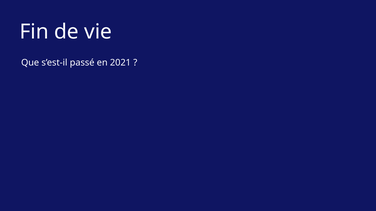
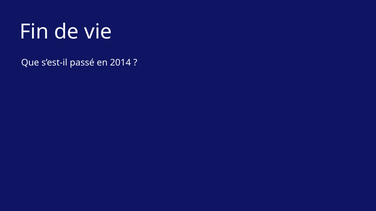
2021: 2021 -> 2014 (120, 63)
